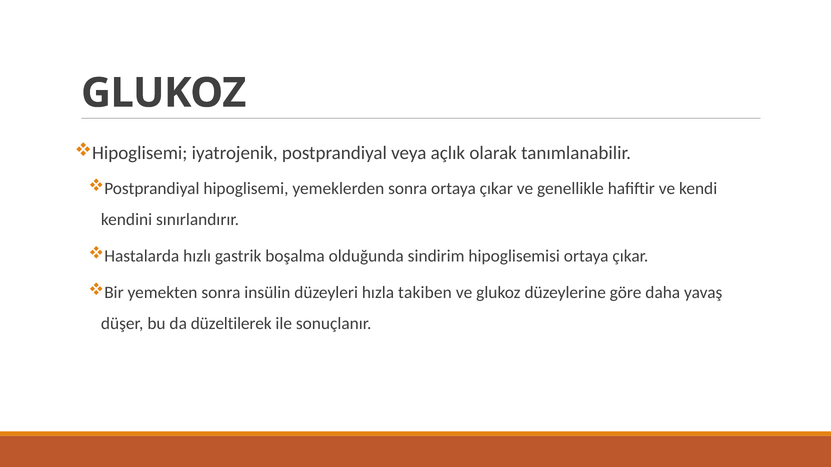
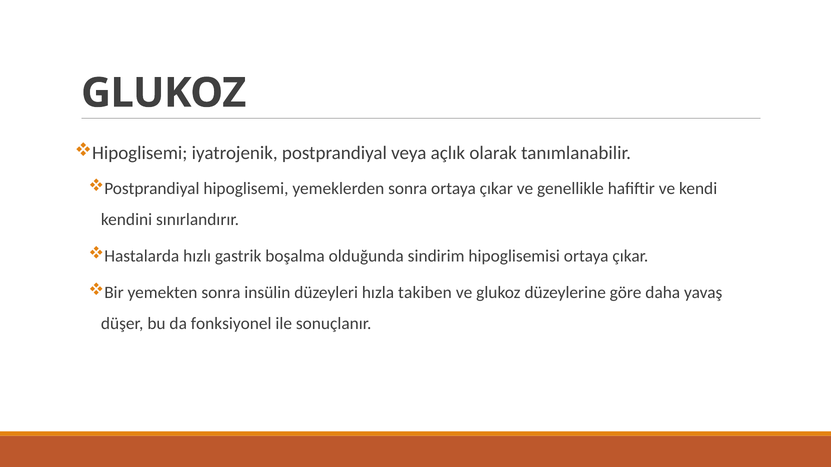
düzeltilerek: düzeltilerek -> fonksiyonel (231, 324)
